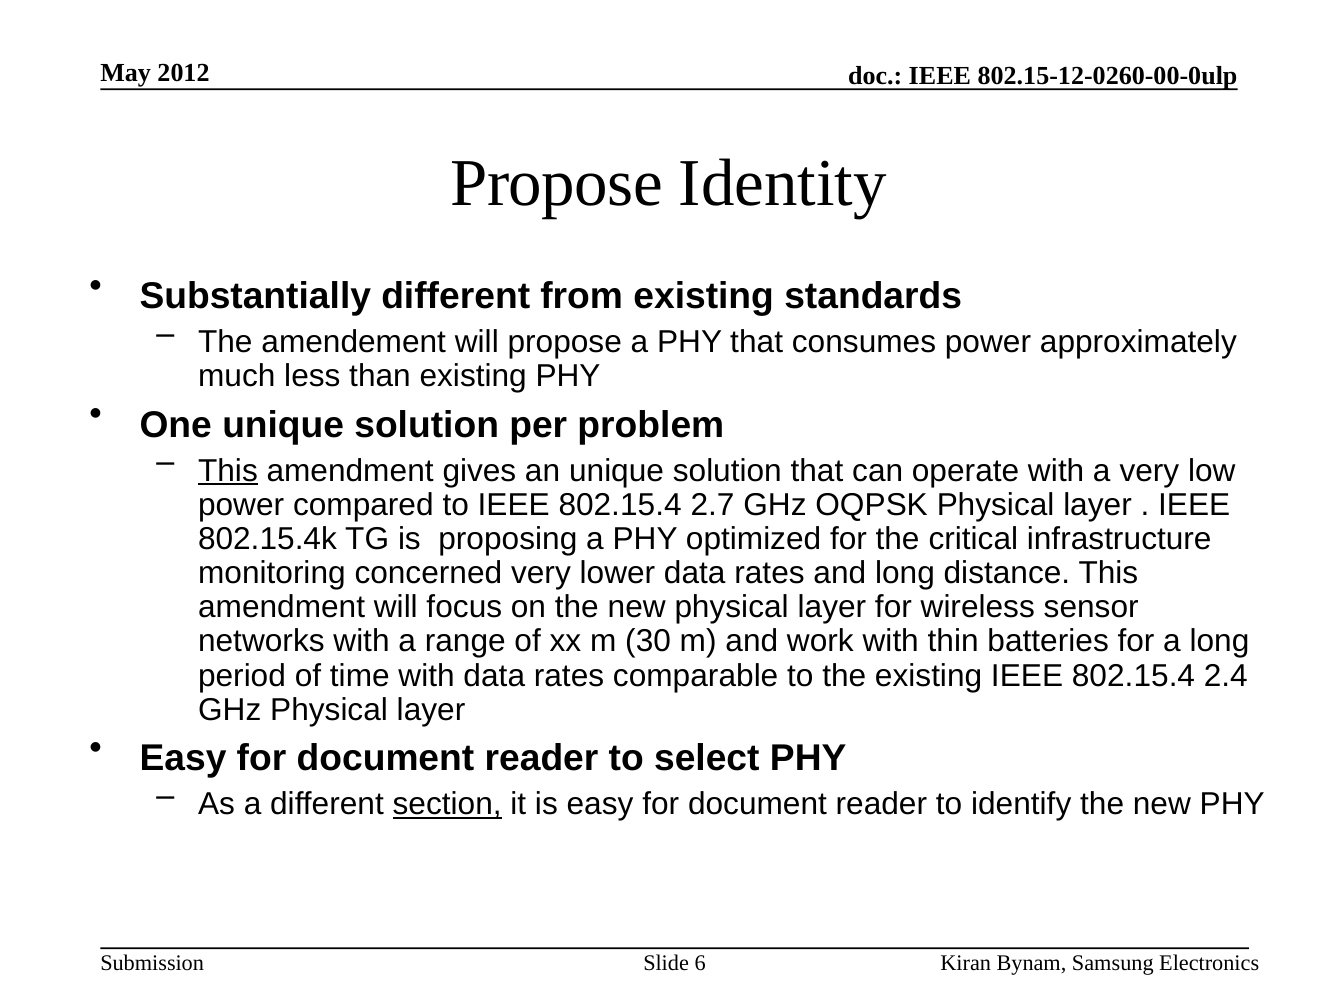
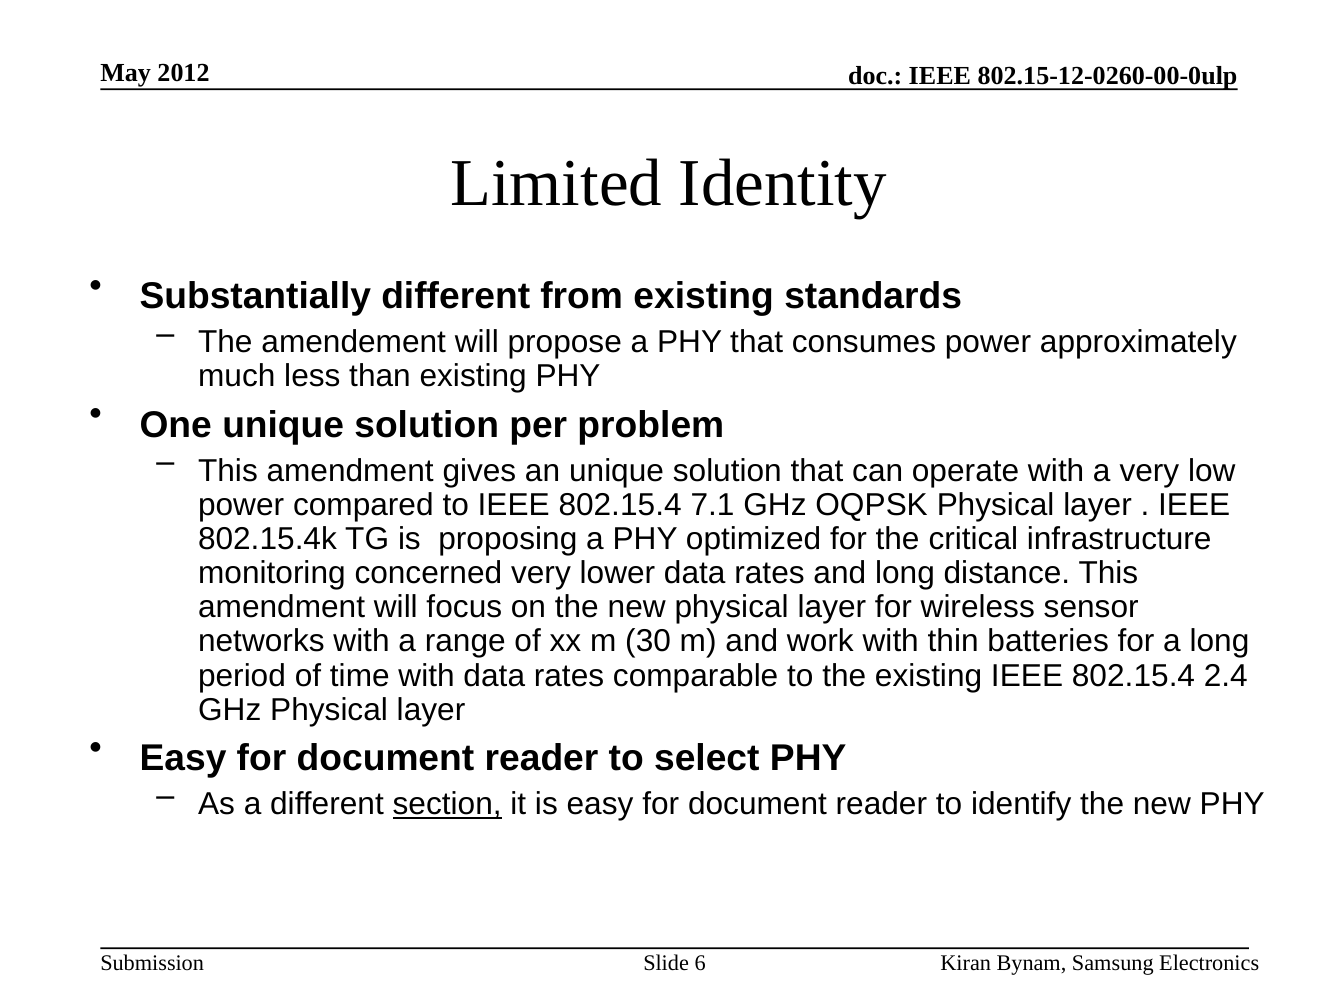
Propose: Propose -> Limited (556, 183)
This underline: present -> none (228, 471)
2.7: 2.7 -> 7.1 (712, 505)
